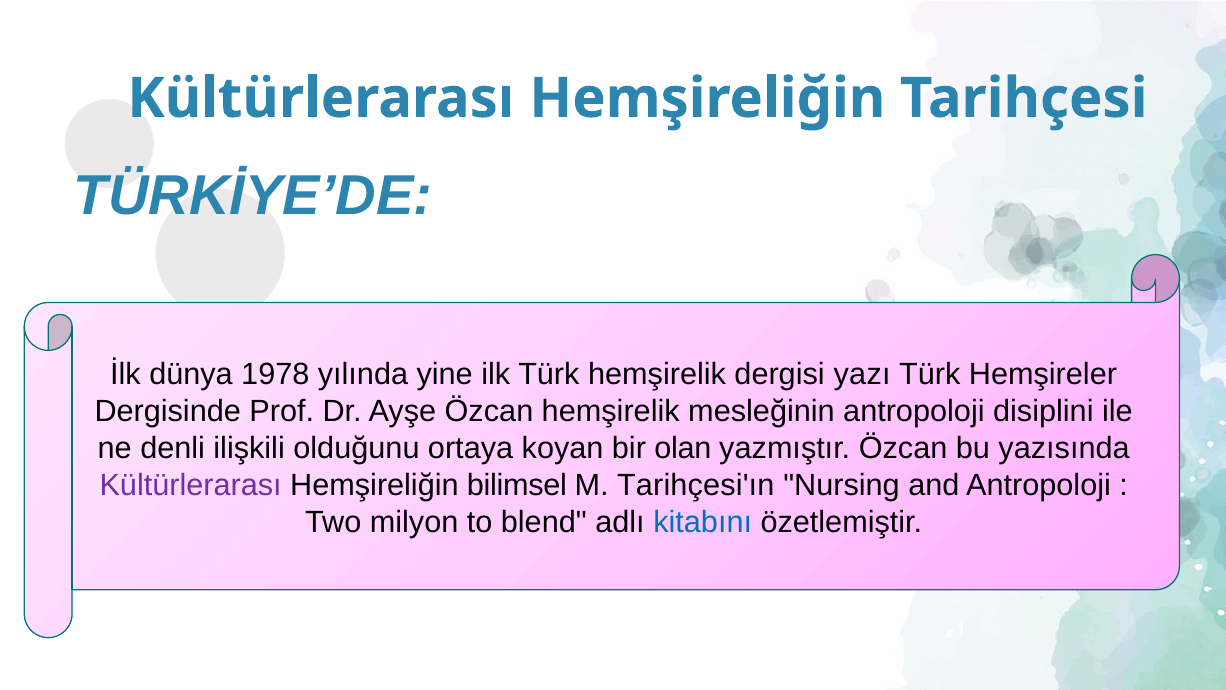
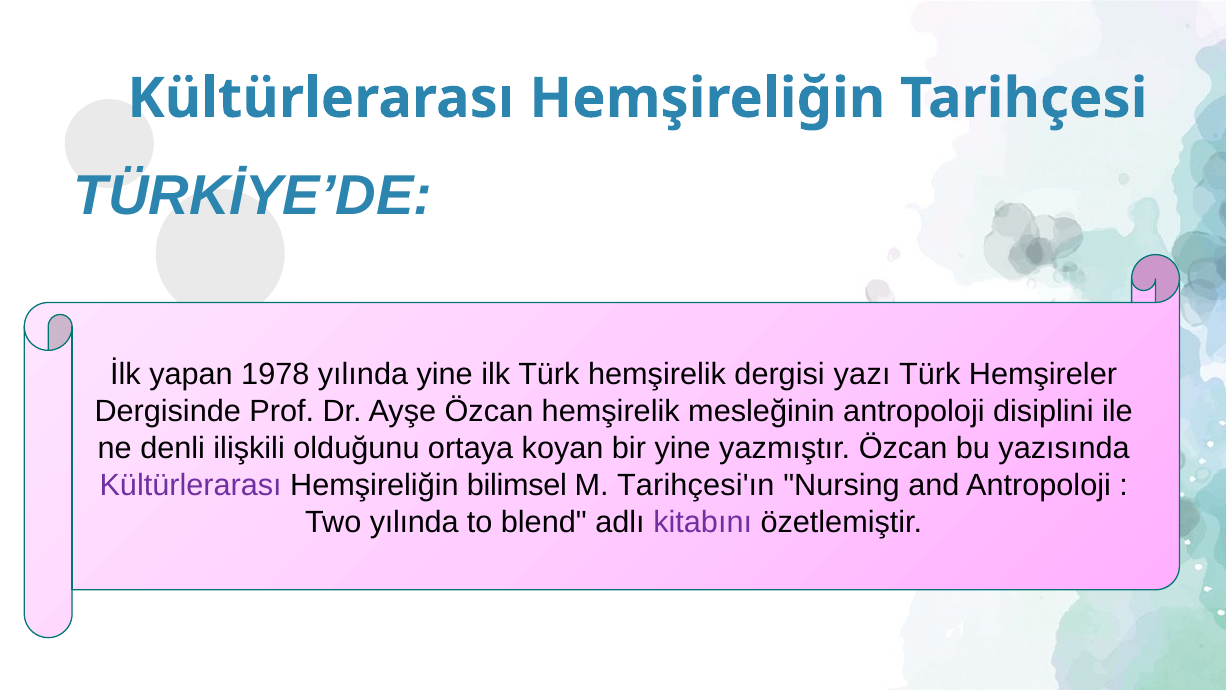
dünya: dünya -> yapan (191, 374)
bir olan: olan -> yine (683, 448)
Two milyon: milyon -> yılında (414, 522)
kitabını colour: blue -> purple (703, 522)
